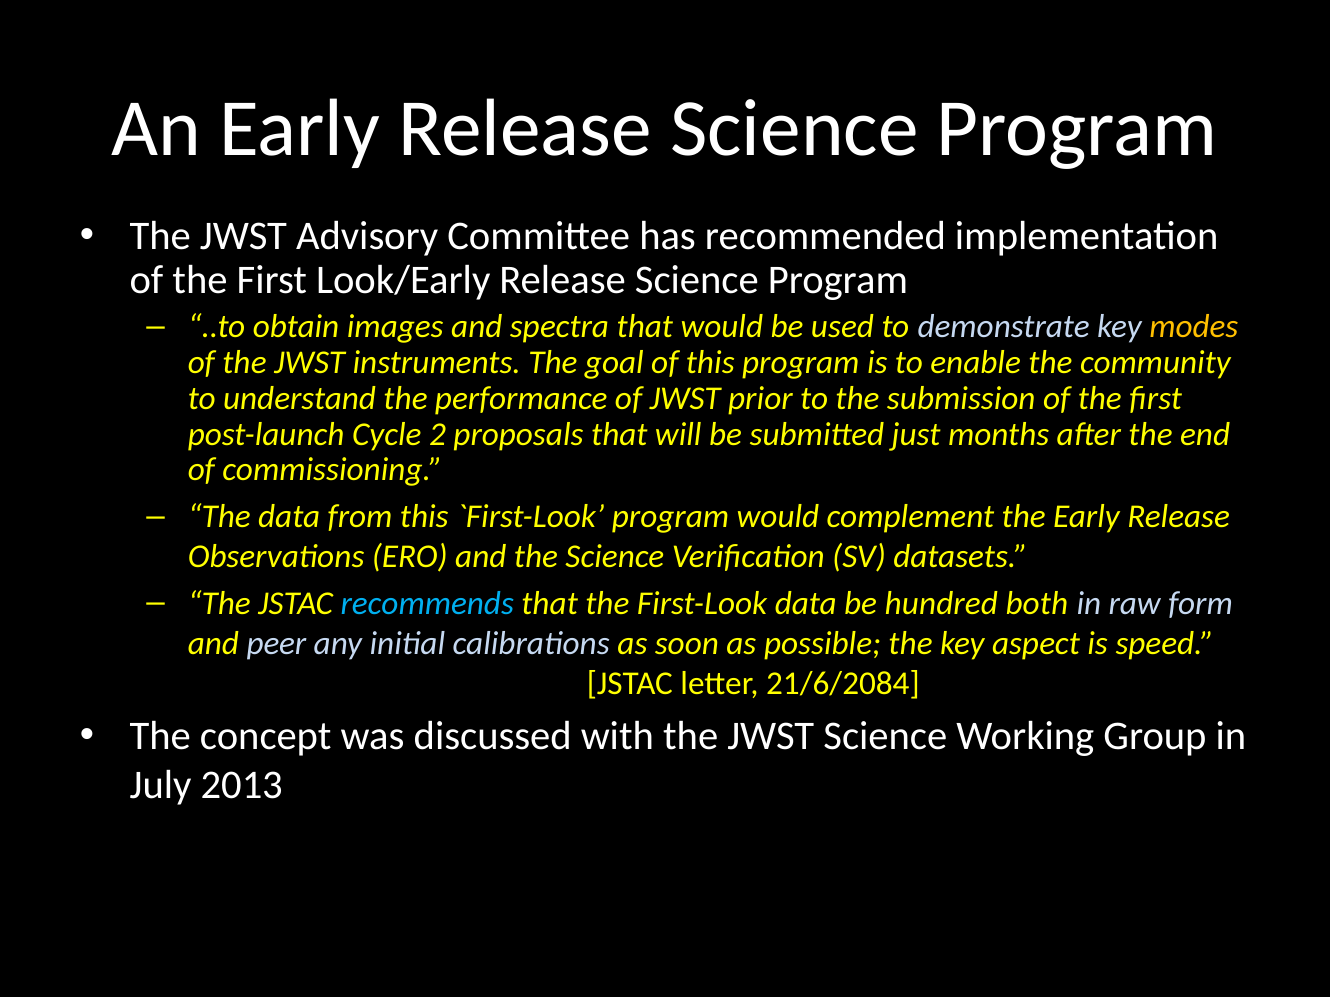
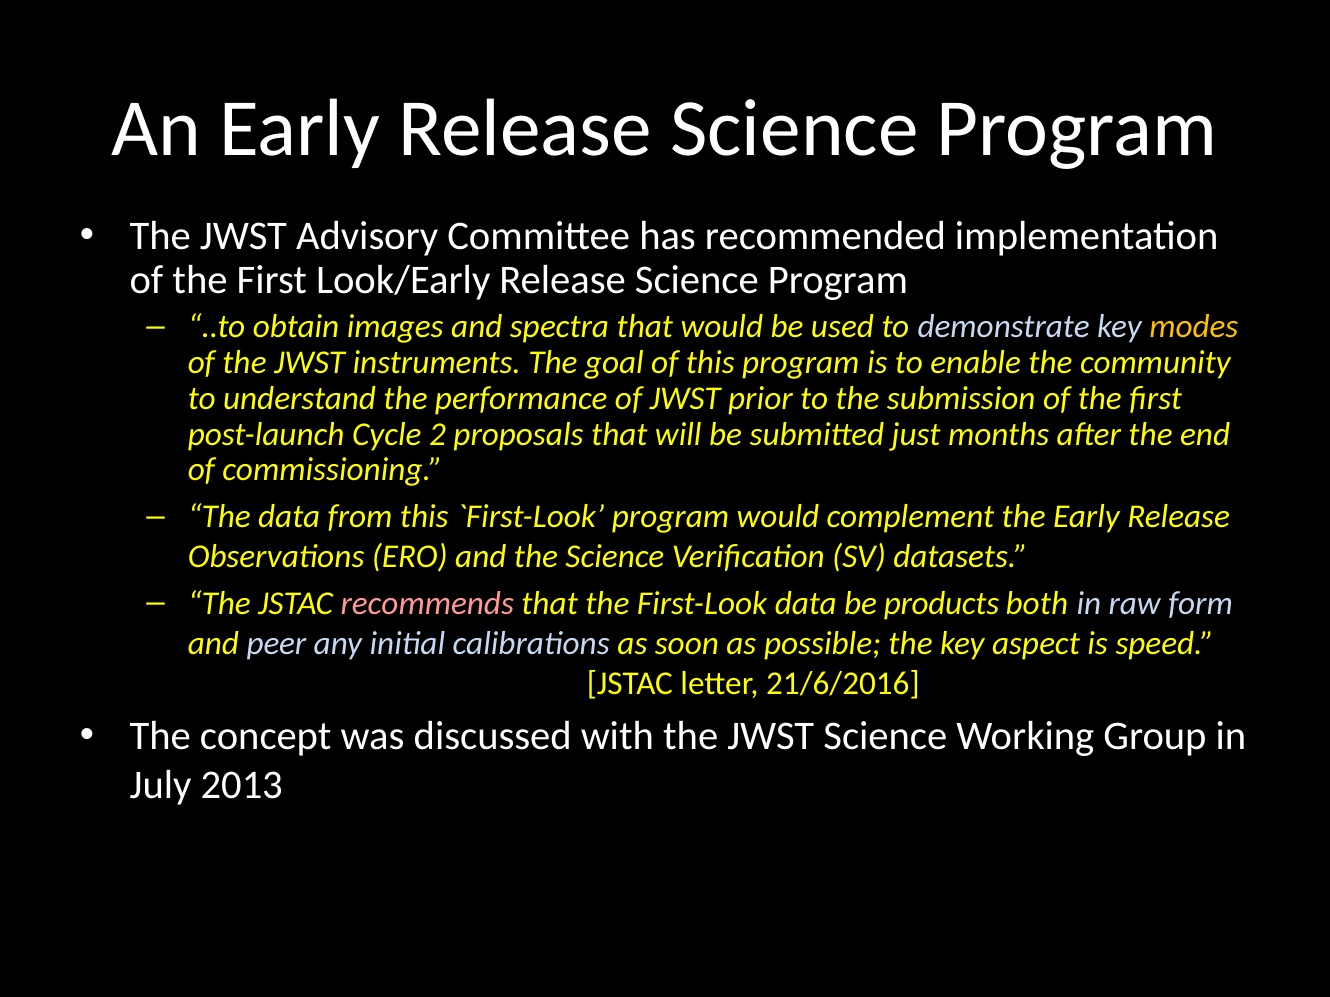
recommends colour: light blue -> pink (427, 604)
hundred: hundred -> products (942, 604)
21/6/2084: 21/6/2084 -> 21/6/2016 (843, 684)
